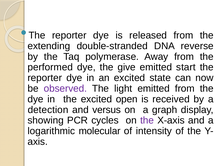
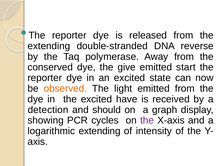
performed: performed -> conserved (50, 67)
observed colour: purple -> orange (65, 88)
open: open -> have (127, 99)
versus: versus -> should (107, 110)
logarithmic molecular: molecular -> extending (100, 131)
